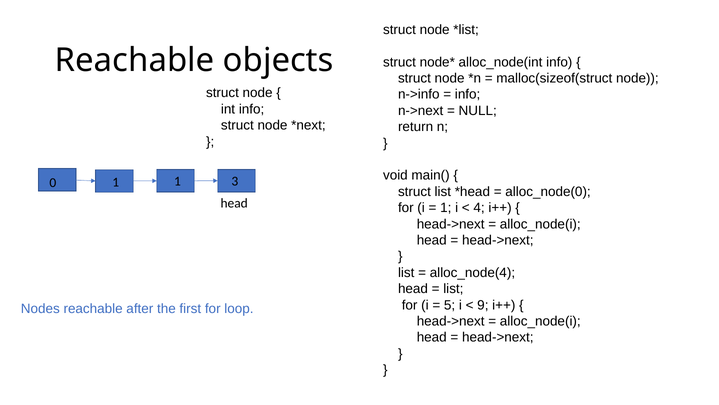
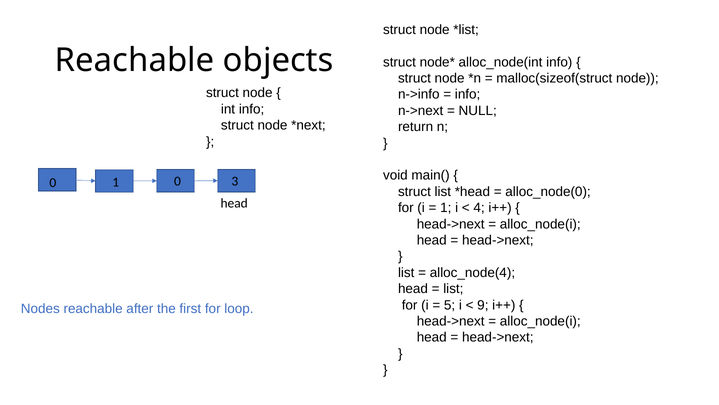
1 1: 1 -> 0 (177, 181)
